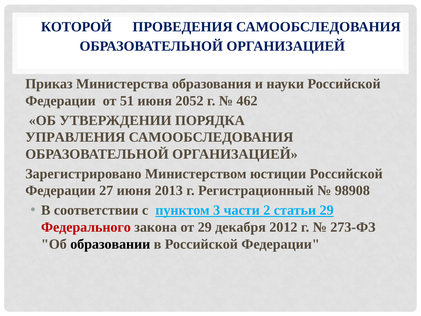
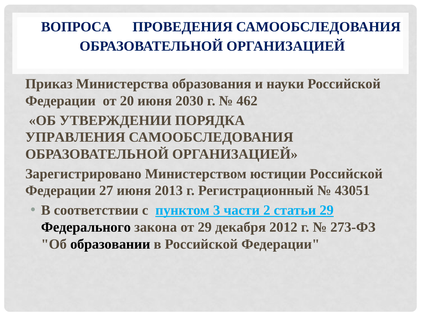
КОТОРОЙ: КОТОРОЙ -> ВОПРОСА (76, 27)
51: 51 -> 20 (127, 101)
2052: 2052 -> 2030 (189, 101)
98908: 98908 -> 43051 (352, 191)
Федерального colour: red -> black (86, 227)
